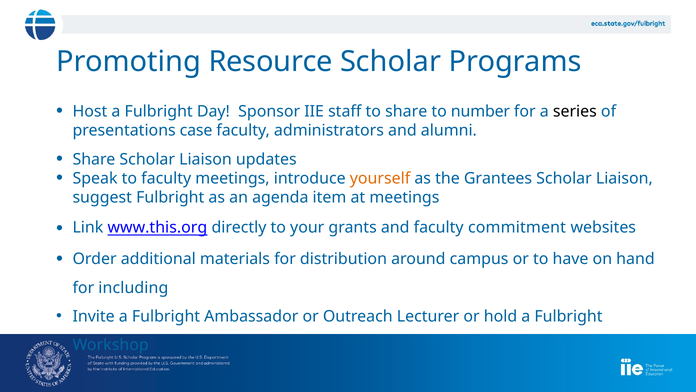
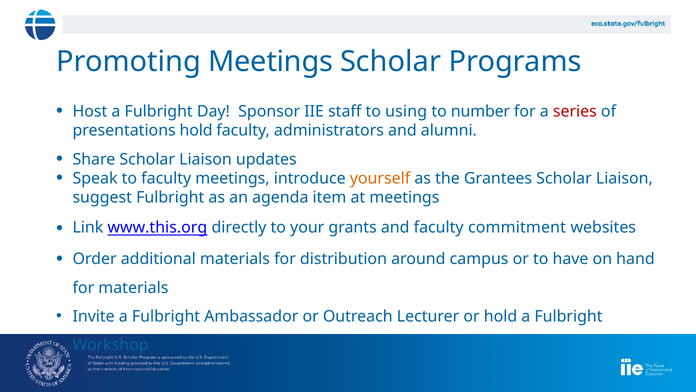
Promoting Resource: Resource -> Meetings (271, 62)
to share: share -> using (406, 111)
series colour: black -> red (575, 111)
presentations case: case -> hold (196, 130)
for including: including -> materials (133, 287)
